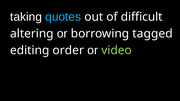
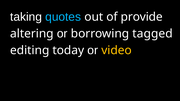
difficult: difficult -> provide (142, 17)
order: order -> today (68, 50)
video colour: light green -> yellow (117, 50)
